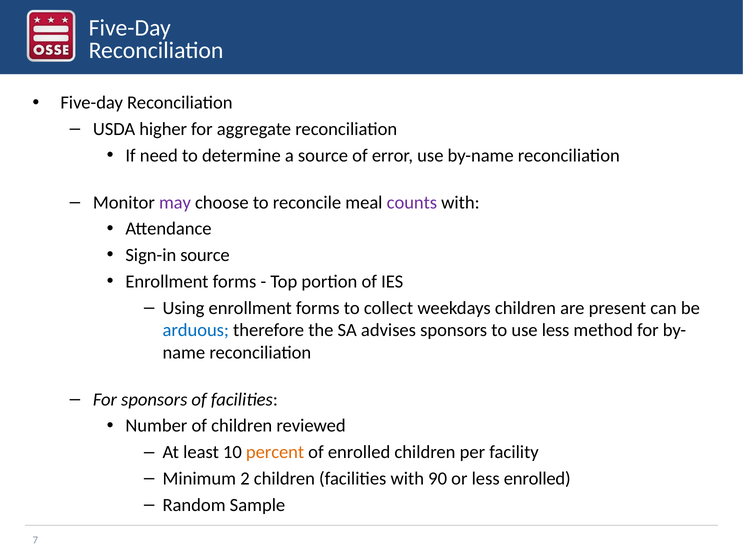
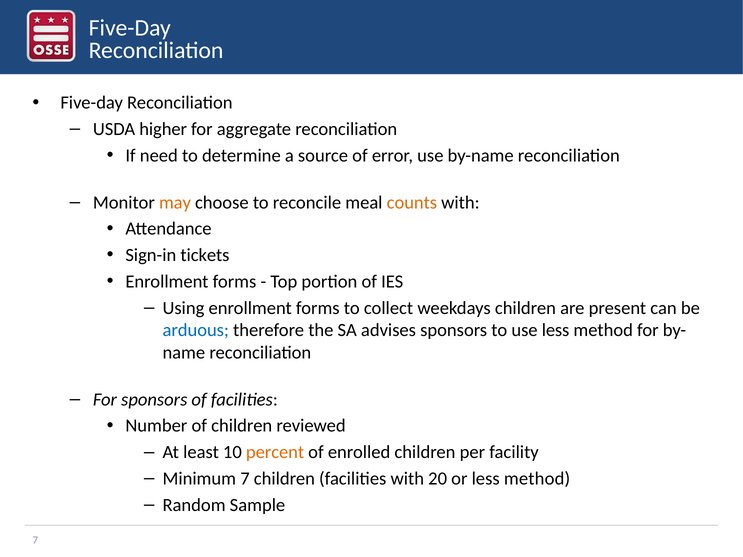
may colour: purple -> orange (175, 203)
counts colour: purple -> orange (412, 203)
Sign-in source: source -> tickets (205, 255)
Minimum 2: 2 -> 7 (245, 479)
90: 90 -> 20 (438, 479)
or less enrolled: enrolled -> method (537, 479)
